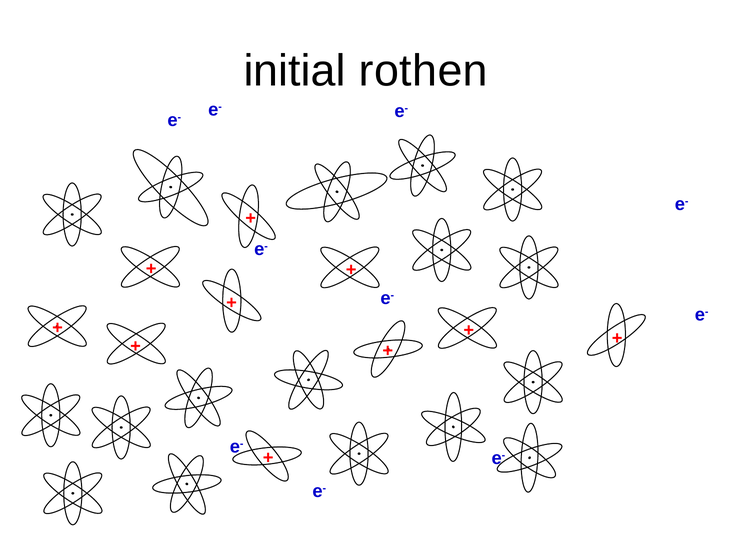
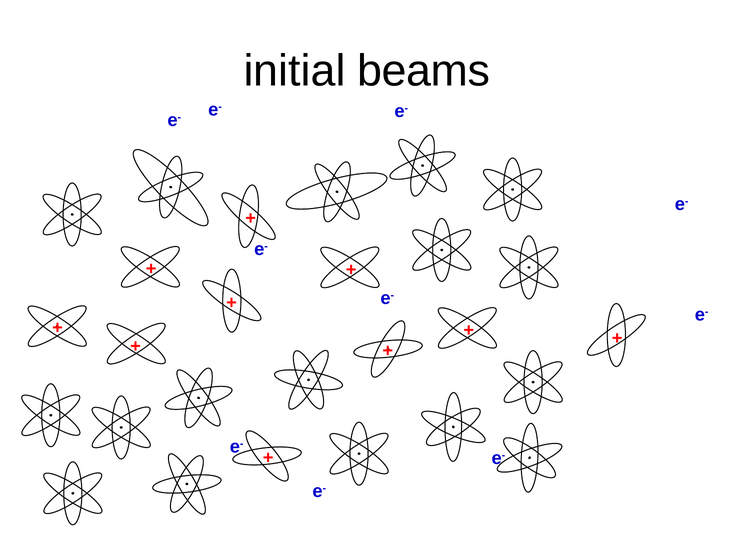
rothen: rothen -> beams (424, 71)
